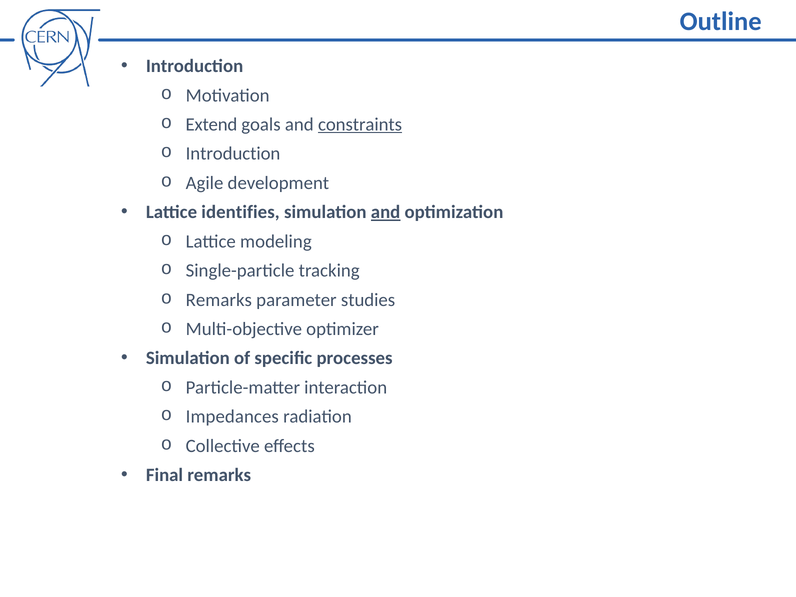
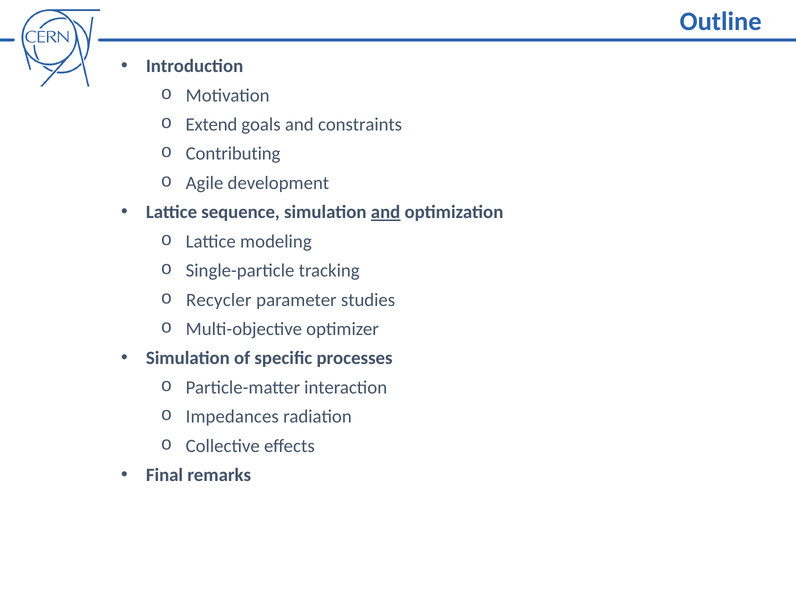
constraints underline: present -> none (360, 125)
Introduction: Introduction -> Contributing (233, 154)
identifies: identifies -> sequence (241, 212)
Remarks: Remarks -> Recycler (219, 300)
